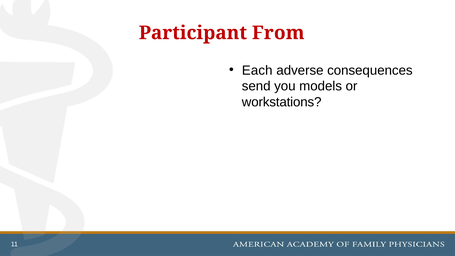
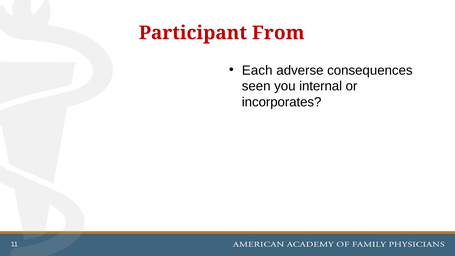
send: send -> seen (256, 86)
models: models -> internal (321, 86)
workstations: workstations -> incorporates (282, 102)
